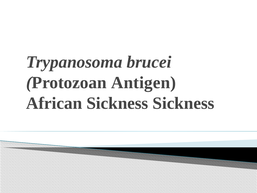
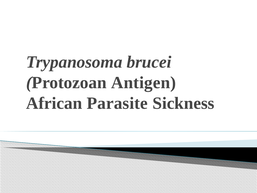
African Sickness: Sickness -> Parasite (117, 103)
